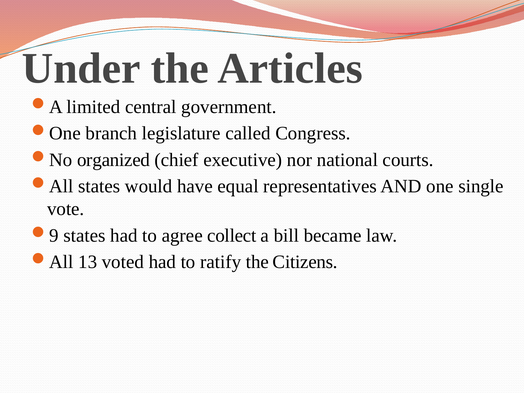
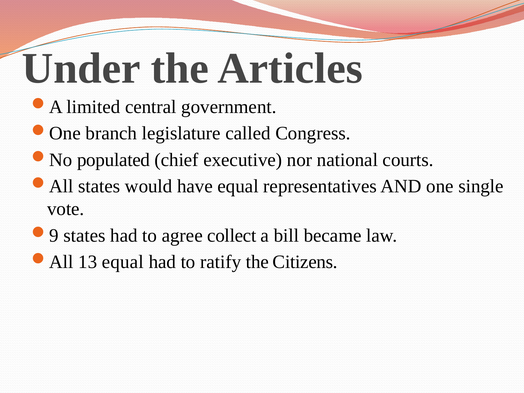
organized: organized -> populated (114, 160)
13 voted: voted -> equal (123, 262)
